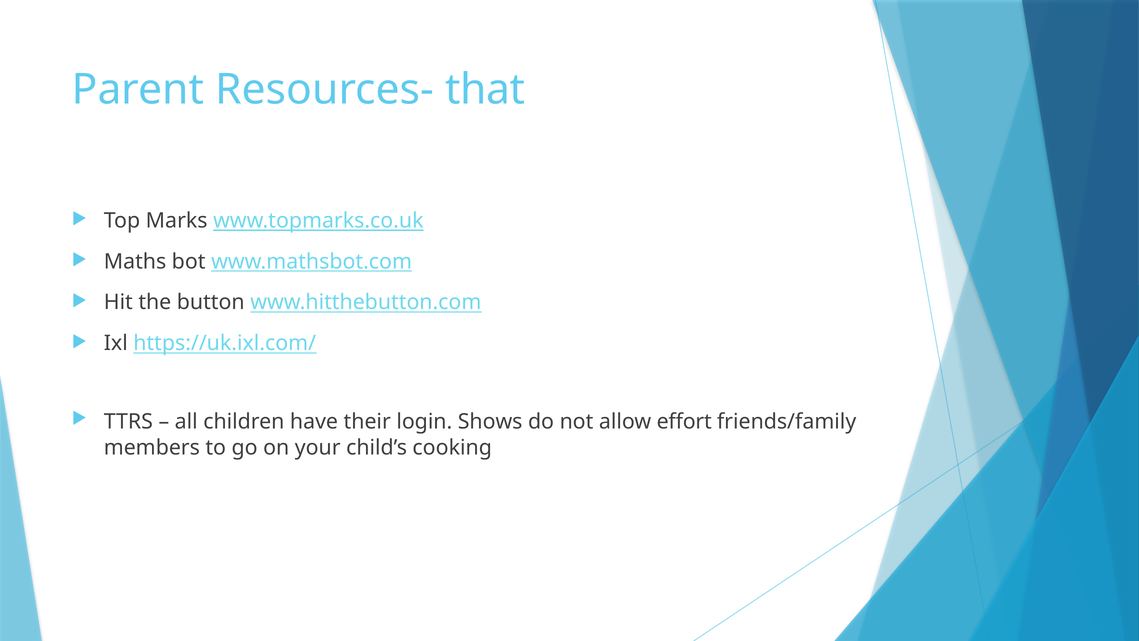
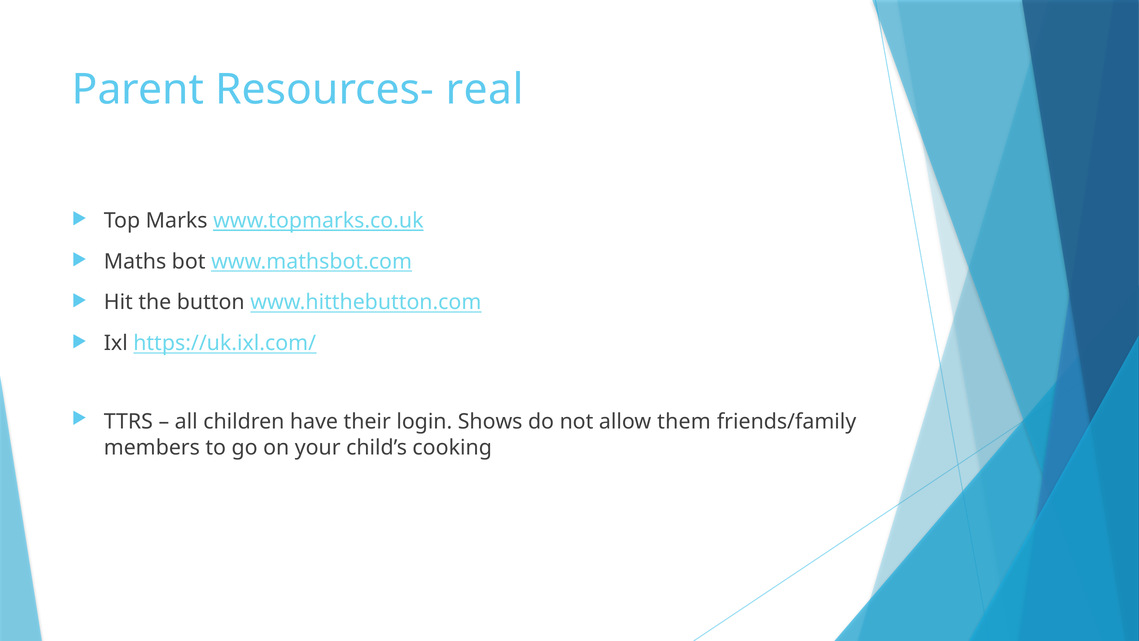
that: that -> real (485, 90)
effort: effort -> them (684, 422)
